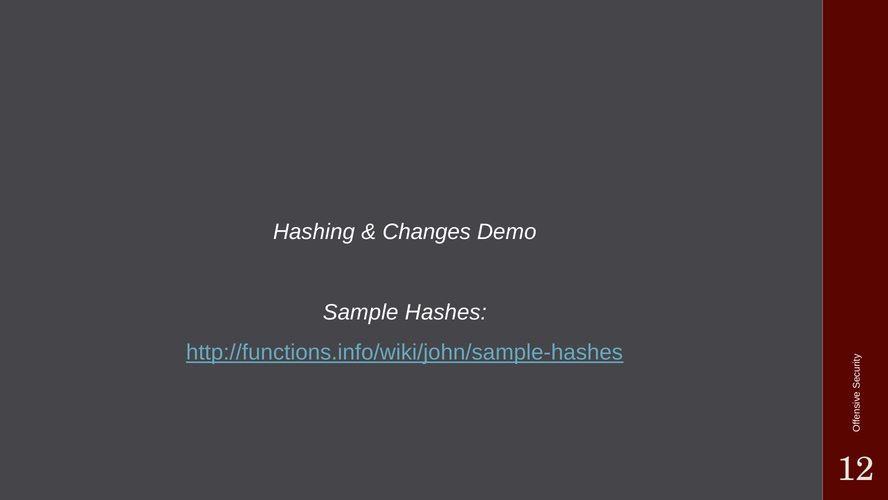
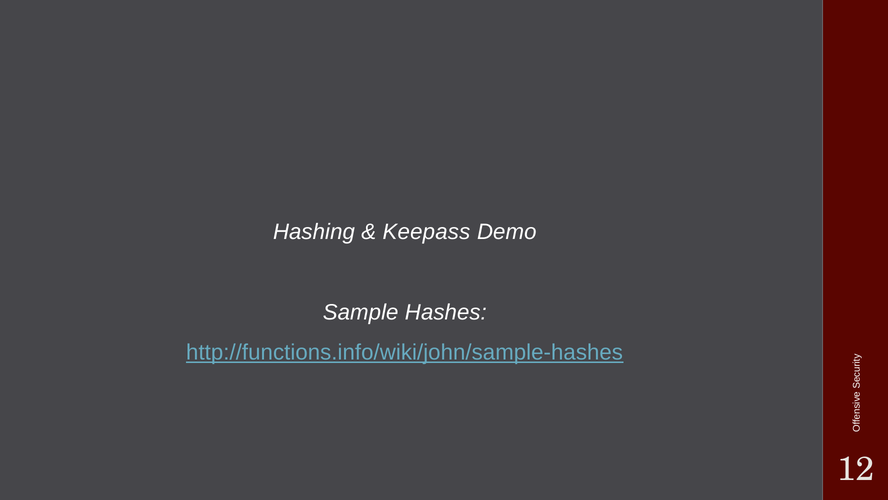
Changes: Changes -> Keepass (426, 232)
